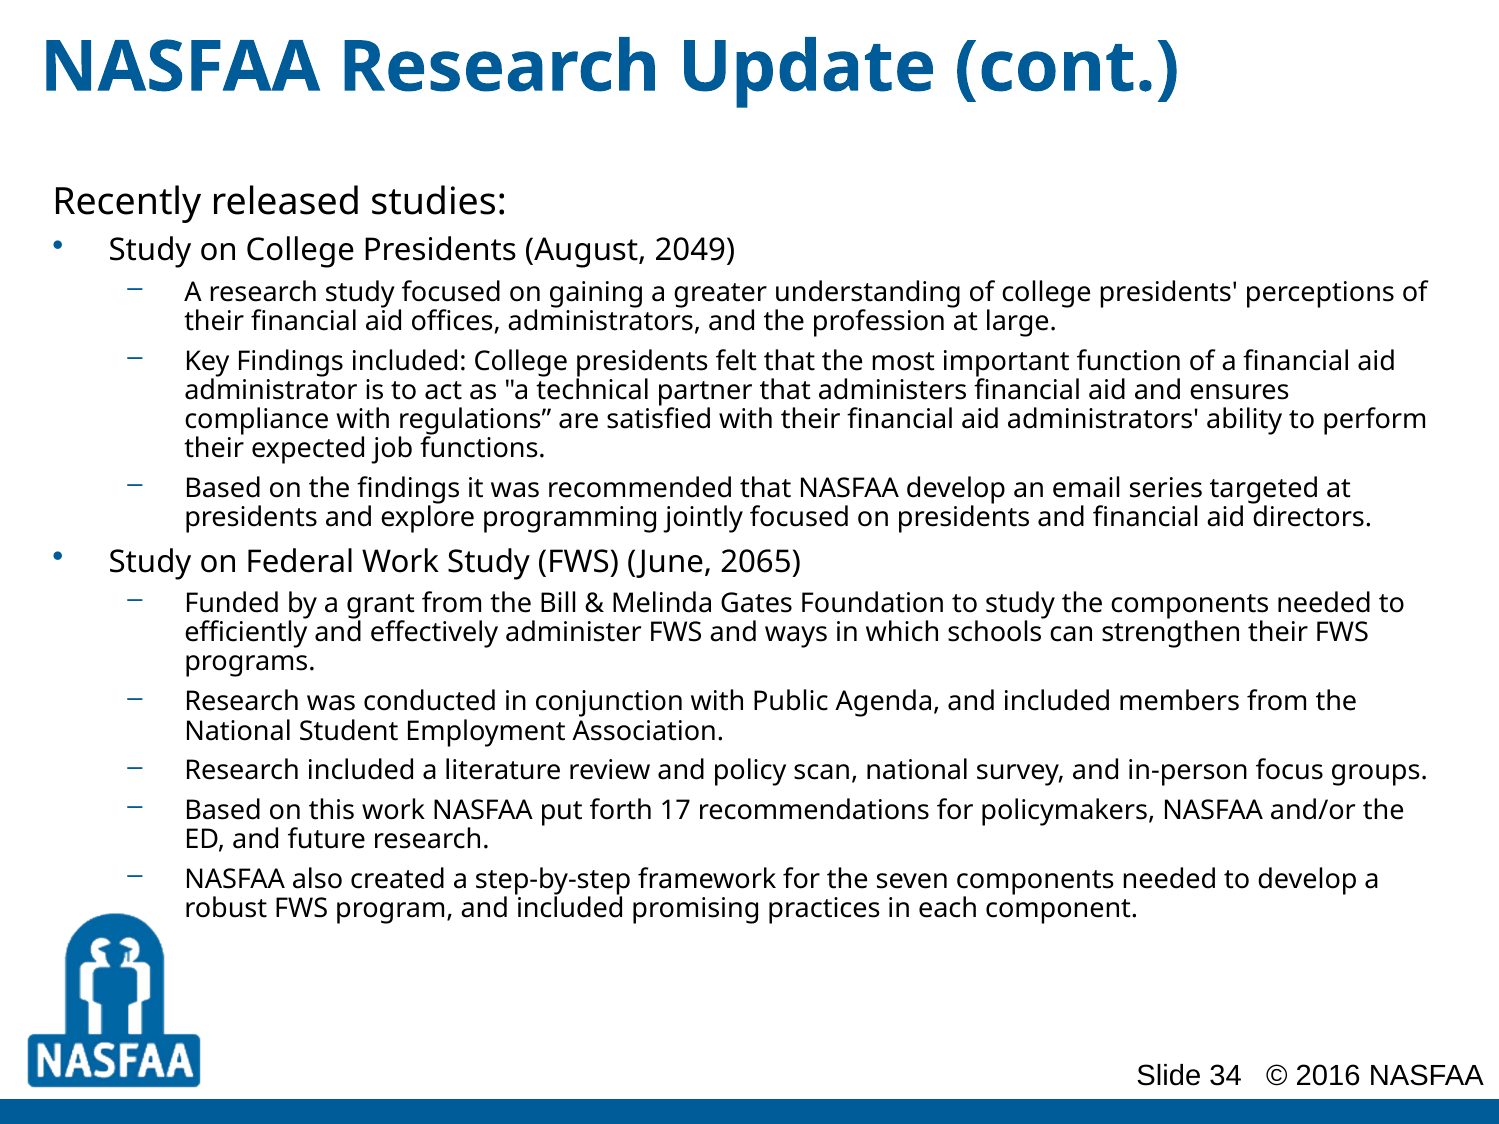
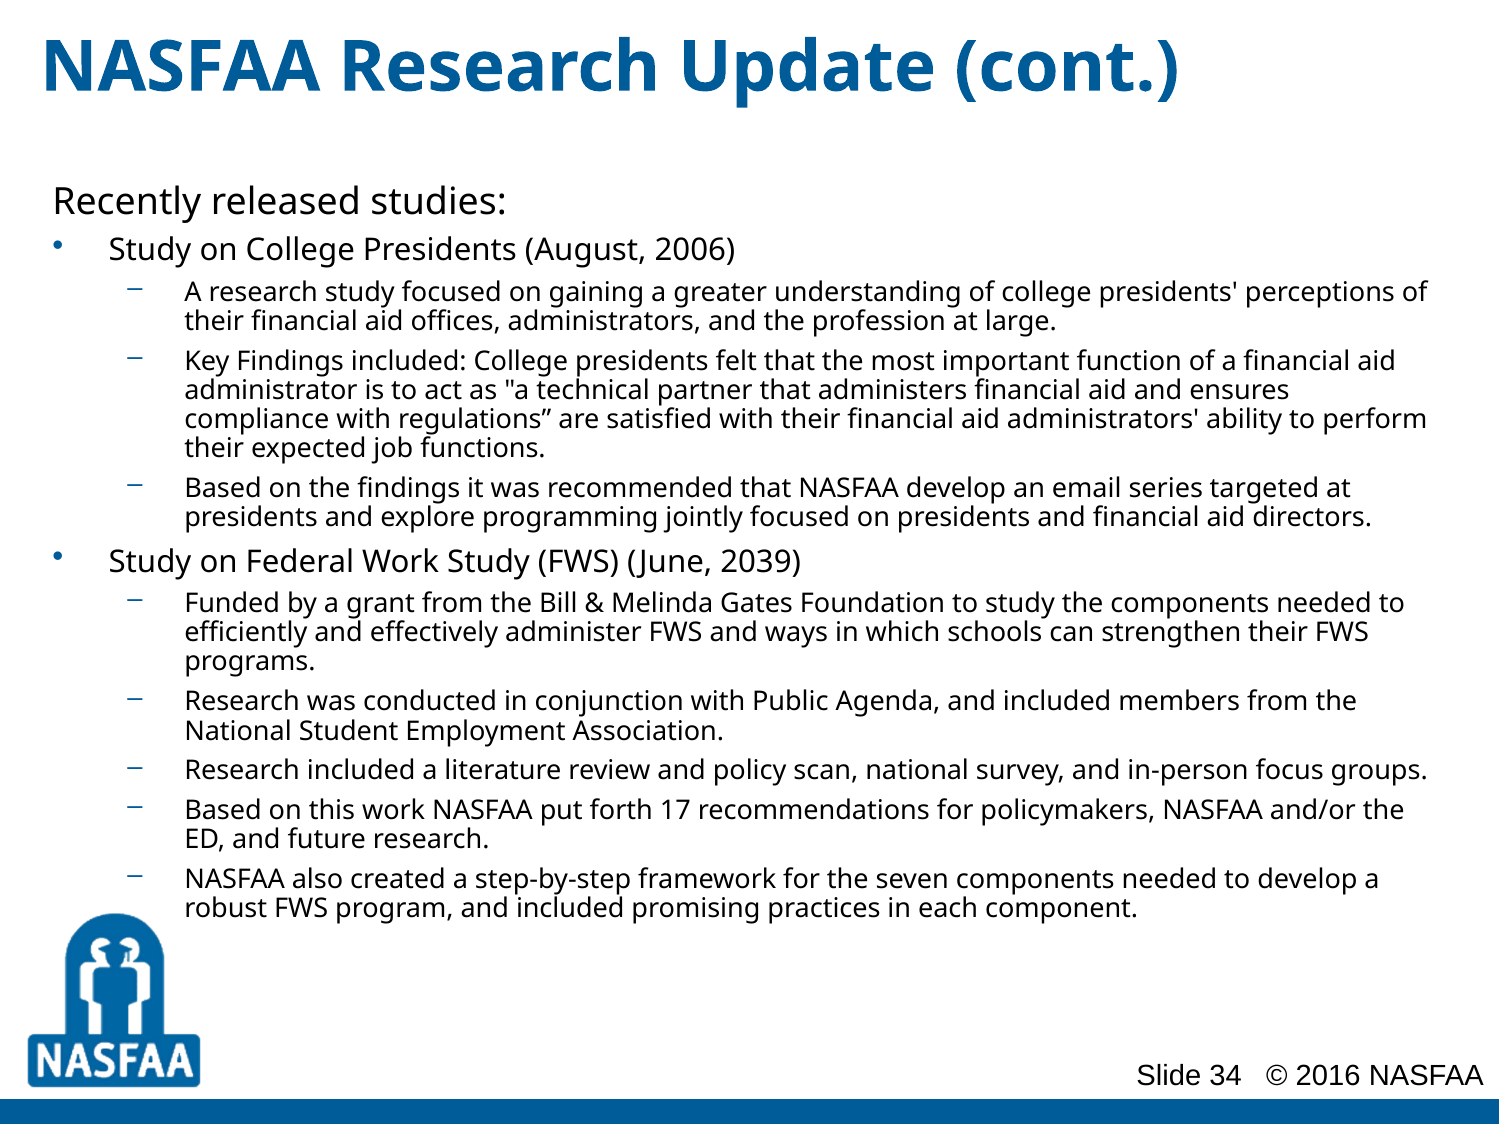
2049: 2049 -> 2006 (695, 251)
2065: 2065 -> 2039 (761, 562)
